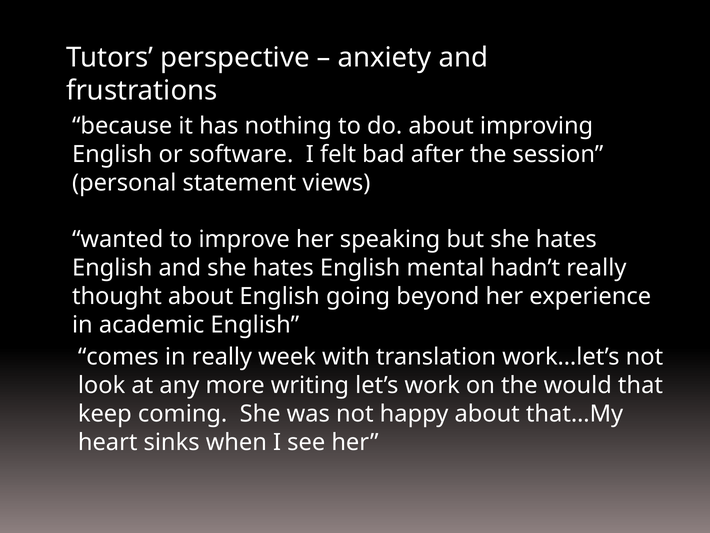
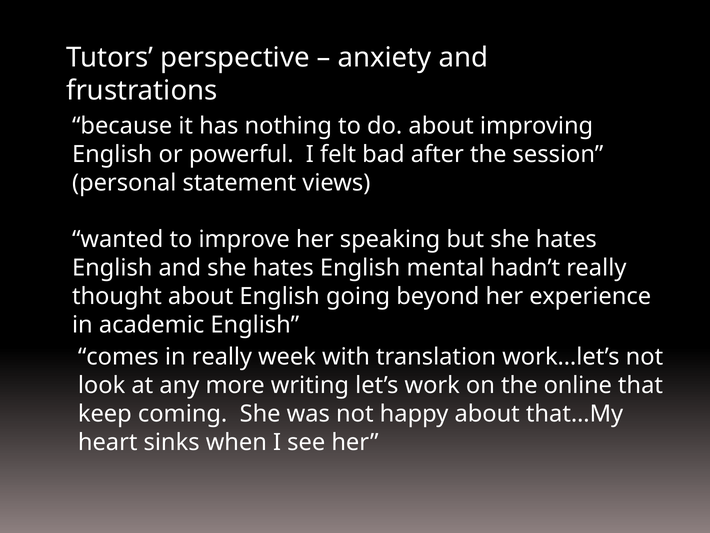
software: software -> powerful (241, 154)
would: would -> online (578, 385)
